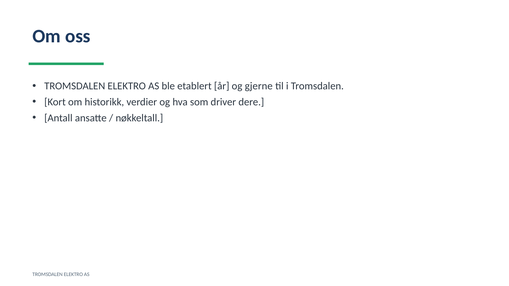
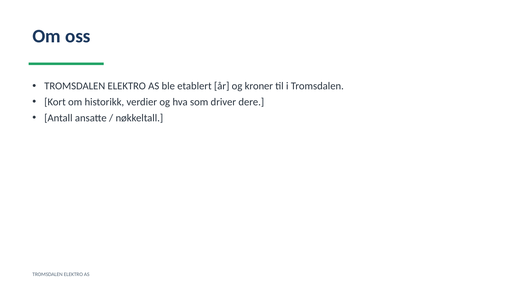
gjerne: gjerne -> kroner (259, 86)
